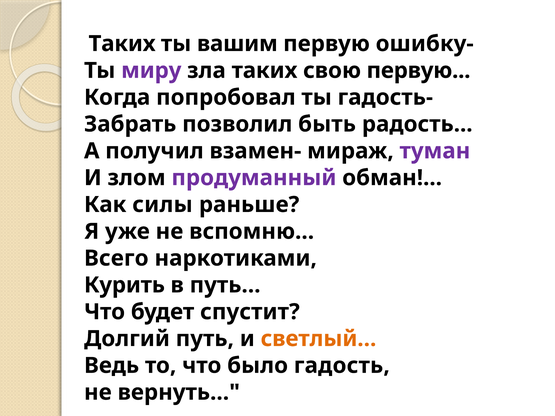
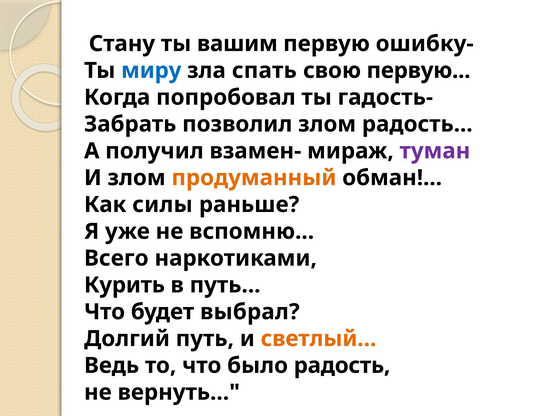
Таких: Таких -> Стану (122, 44)
миру colour: purple -> blue (151, 71)
зла таких: таких -> спать (264, 71)
позволил быть: быть -> злом (327, 124)
продуманный colour: purple -> orange (254, 178)
спустит: спустит -> выбрал (250, 312)
было гадость: гадость -> радость (342, 366)
